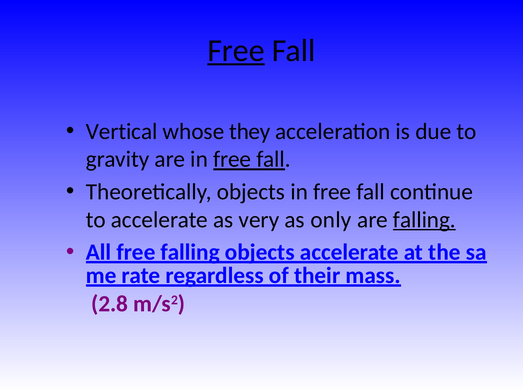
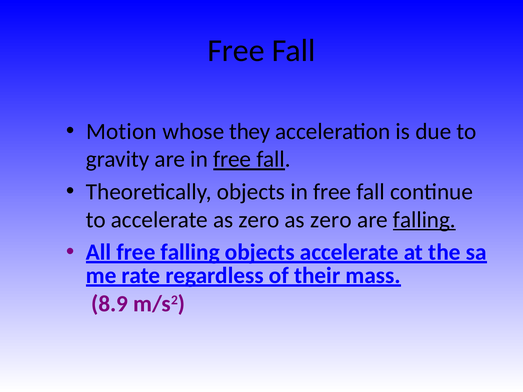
Free underline: present -> none (236, 51)
Vertical: Vertical -> Motion (121, 132)
accelerate as very: very -> zero (259, 220)
only: only -> zero (331, 220)
2.8: 2.8 -> 8.9 (110, 304)
